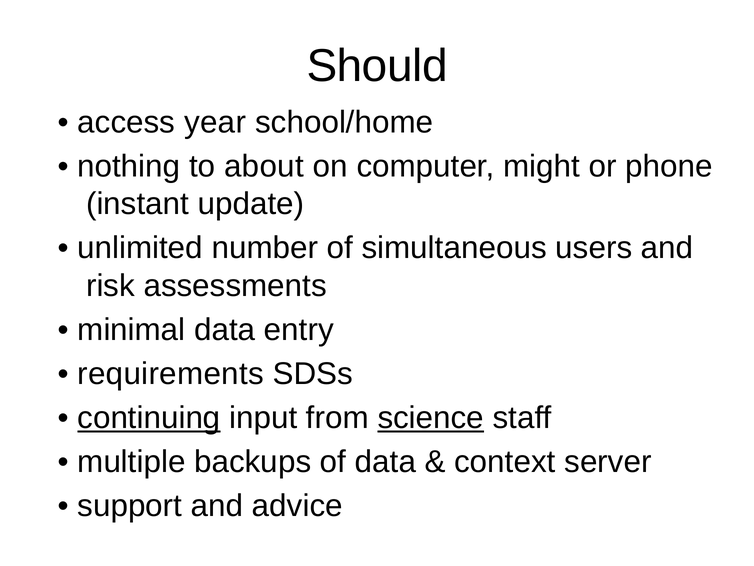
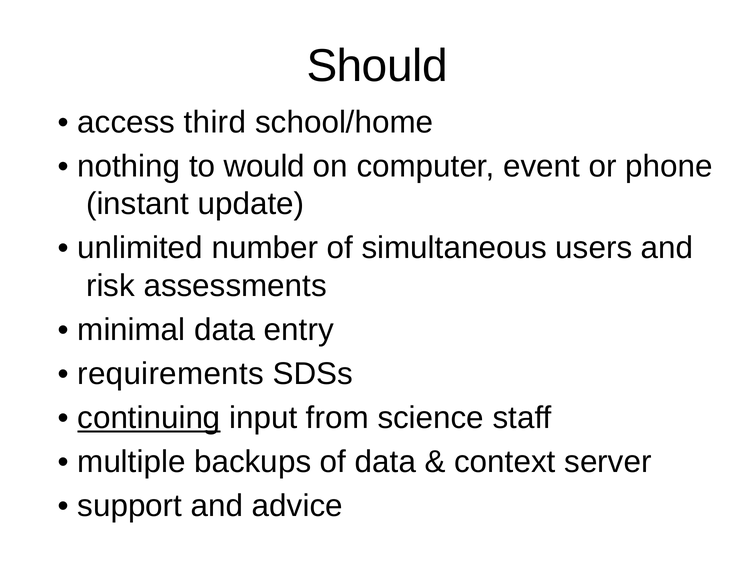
year: year -> third (215, 122)
about: about -> would (264, 166)
might: might -> event (542, 166)
science underline: present -> none (431, 417)
